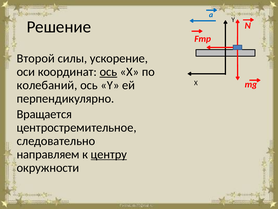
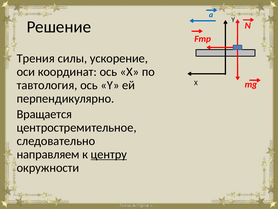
Второй: Второй -> Трения (36, 58)
ось underline: present -> none (108, 72)
колебаний: колебаний -> тавтология (47, 85)
